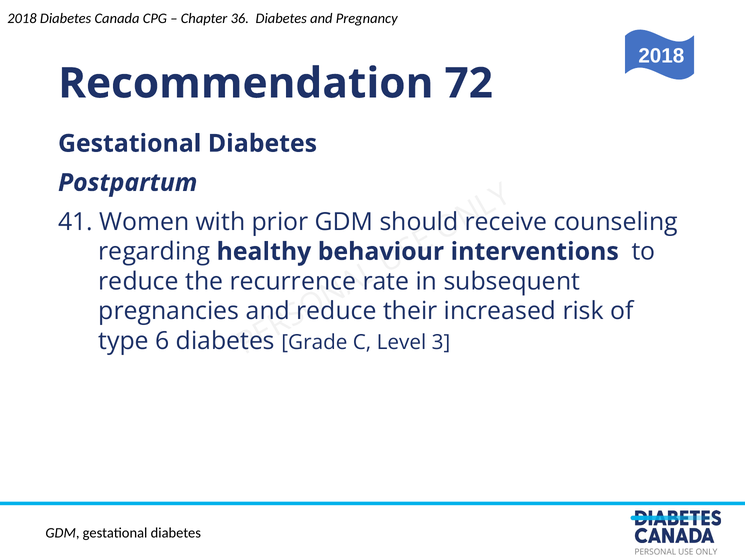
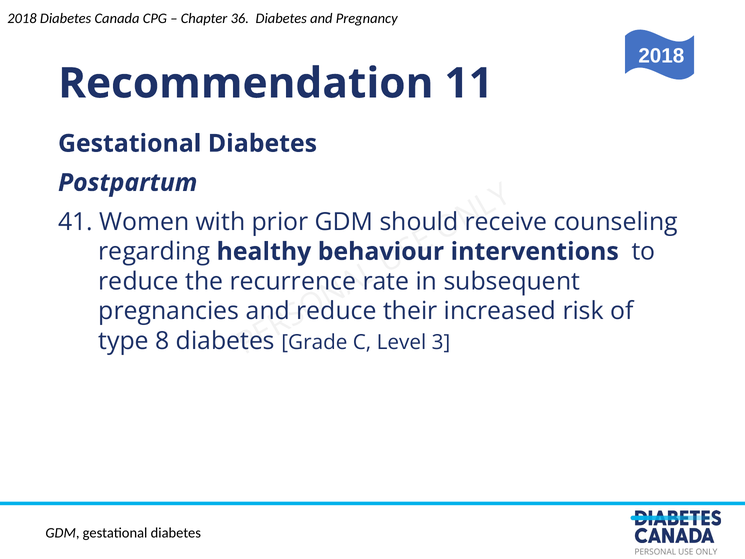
72: 72 -> 11 (469, 83)
6: 6 -> 8 (162, 341)
